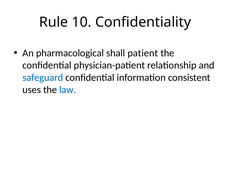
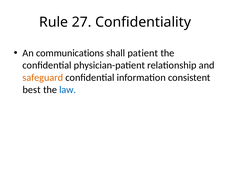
10: 10 -> 27 (82, 22)
pharmacological: pharmacological -> communications (70, 53)
safeguard colour: blue -> orange (43, 78)
uses: uses -> best (32, 90)
